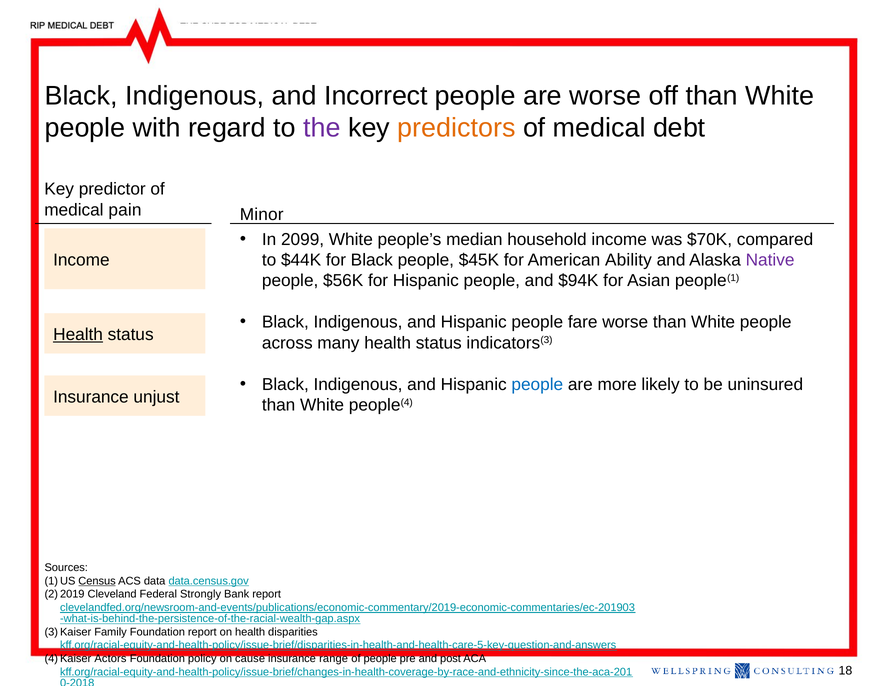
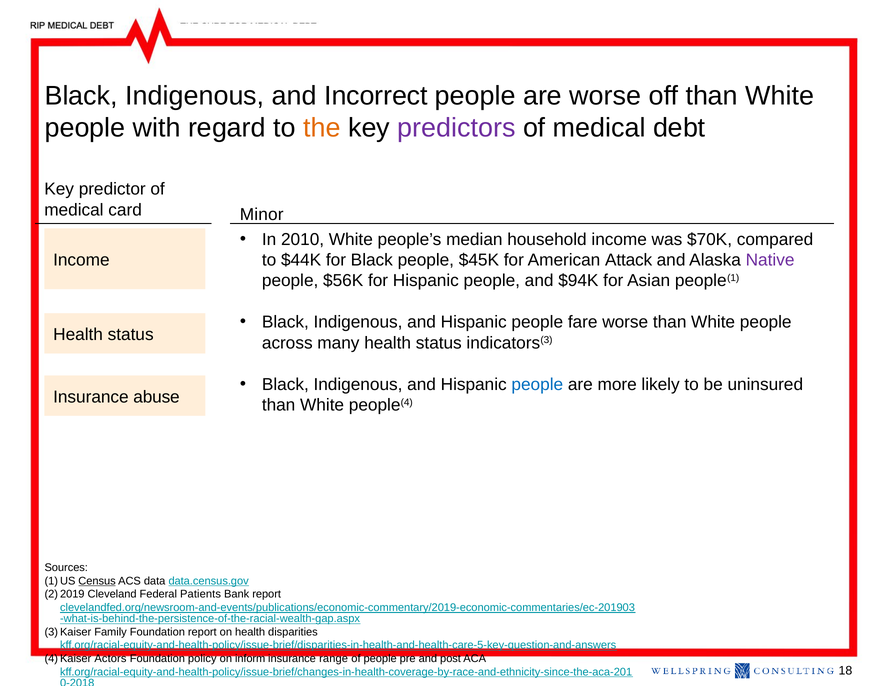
the colour: purple -> orange (322, 128)
predictors colour: orange -> purple (456, 128)
pain: pain -> card (125, 210)
2099: 2099 -> 2010 (303, 239)
Ability: Ability -> Attack (629, 260)
Health underline: present -> none (78, 335)
unjust: unjust -> abuse (157, 397)
Strongly: Strongly -> Patients (201, 594)
cause: cause -> inform (250, 659)
